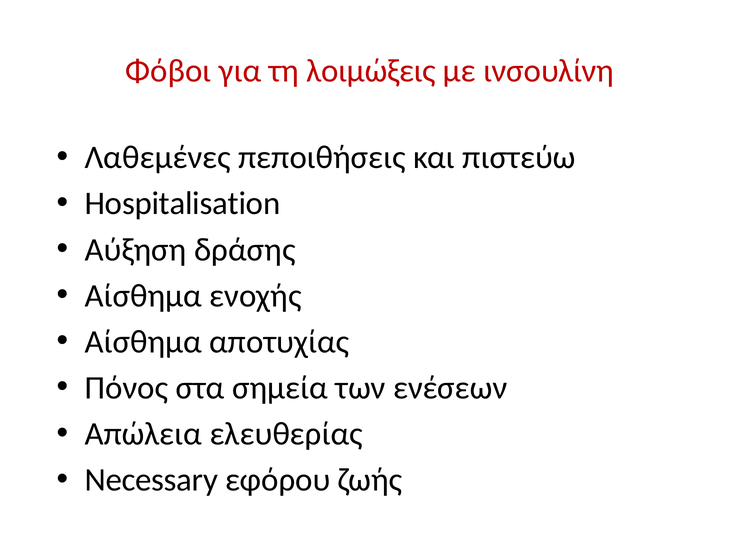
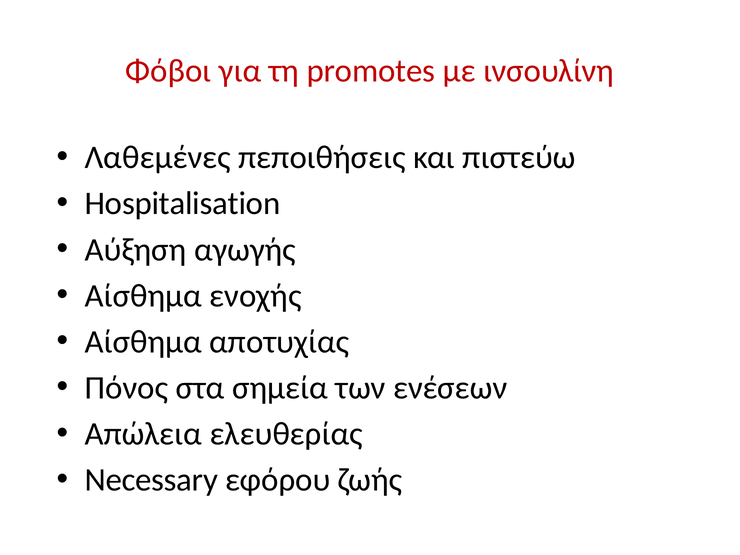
λοιμώξεις: λοιμώξεις -> promotes (371, 71)
δράσης: δράσης -> αγωγής (245, 250)
